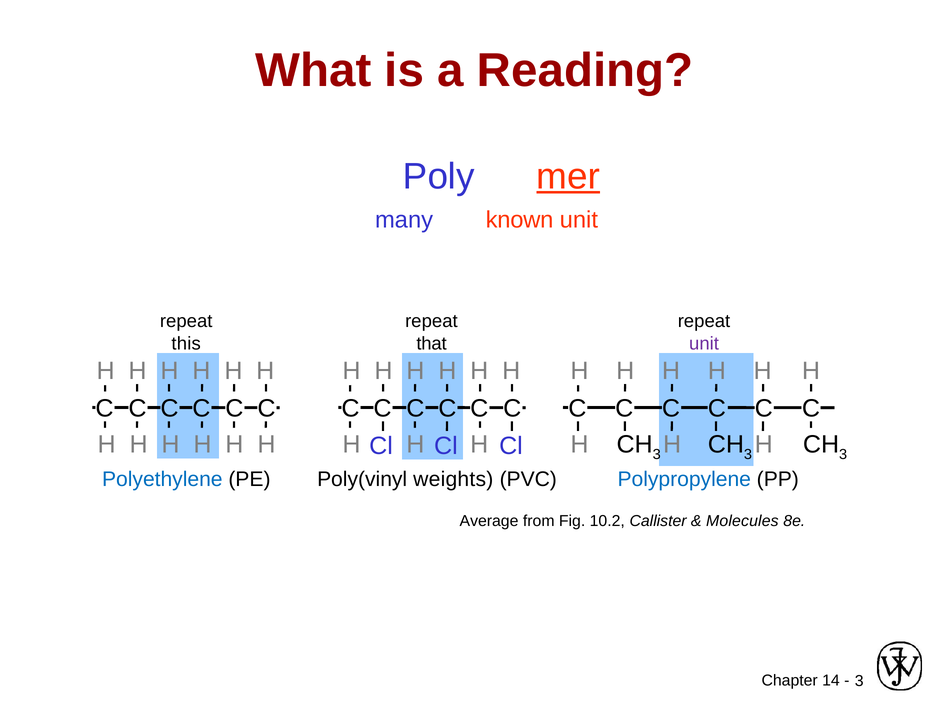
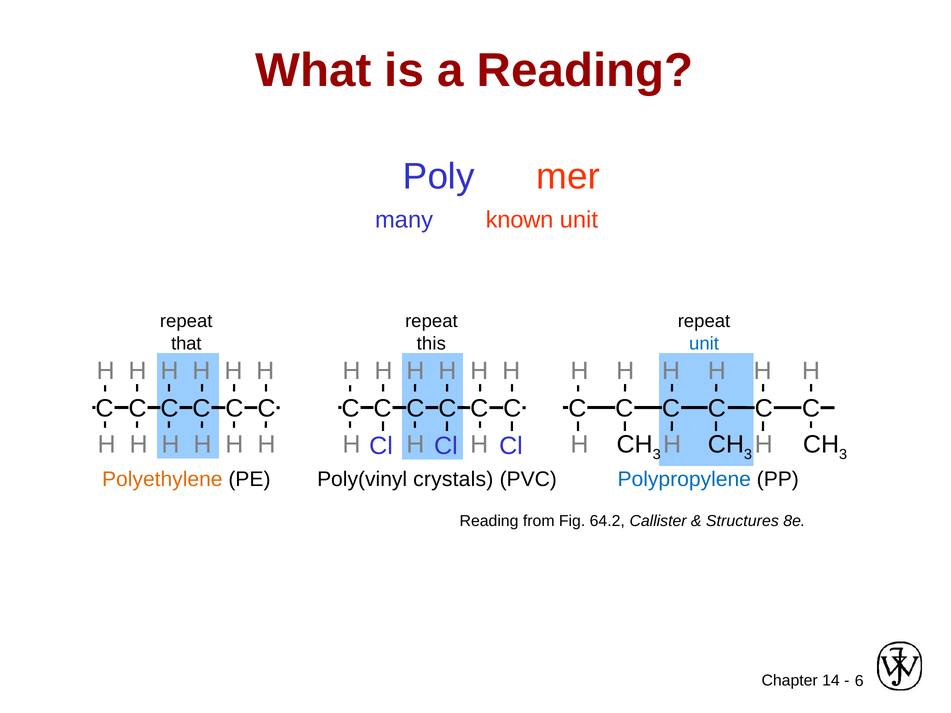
mer underline: present -> none (568, 176)
this: this -> that (186, 344)
that: that -> this (431, 344)
unit colour: purple -> blue (704, 344)
Polyethylene colour: blue -> orange (162, 479)
weights: weights -> crystals (453, 479)
Average: Average -> Reading (489, 521)
10.2: 10.2 -> 64.2 (607, 521)
Molecules: Molecules -> Structures (742, 521)
3: 3 -> 6 (859, 681)
